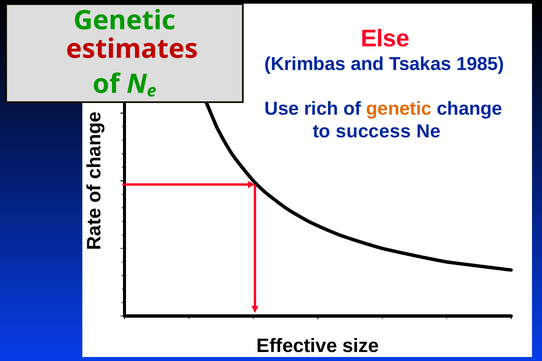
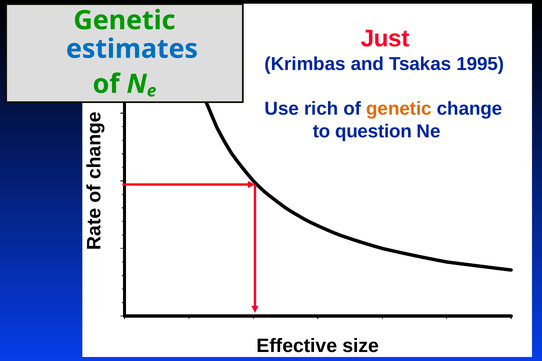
Else: Else -> Just (385, 39)
estimates colour: red -> blue (132, 49)
1985: 1985 -> 1995 (480, 64)
success: success -> question (374, 131)
